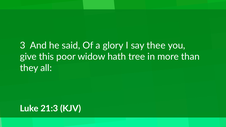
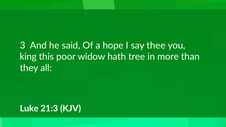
glory: glory -> hope (113, 45)
give: give -> king (28, 57)
